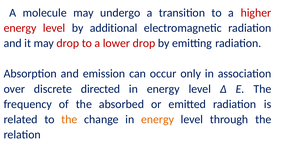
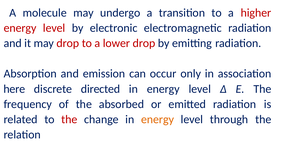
additional: additional -> electronic (114, 28)
over: over -> here (14, 89)
the colour: orange -> red (69, 119)
